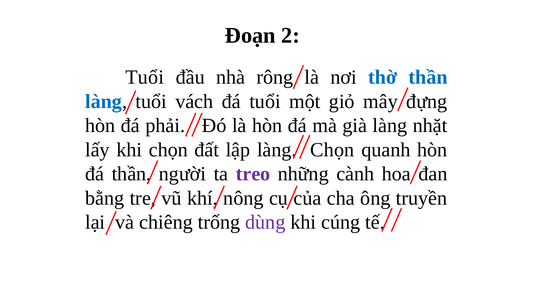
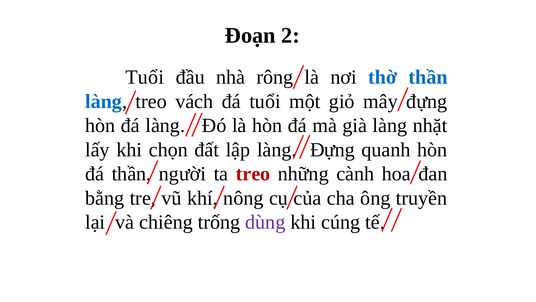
làng tuổi: tuổi -> treo (151, 101)
đá phải: phải -> làng (165, 125)
làng Chọn: Chọn -> Đựng (332, 149)
treo colour: purple -> red (253, 174)
